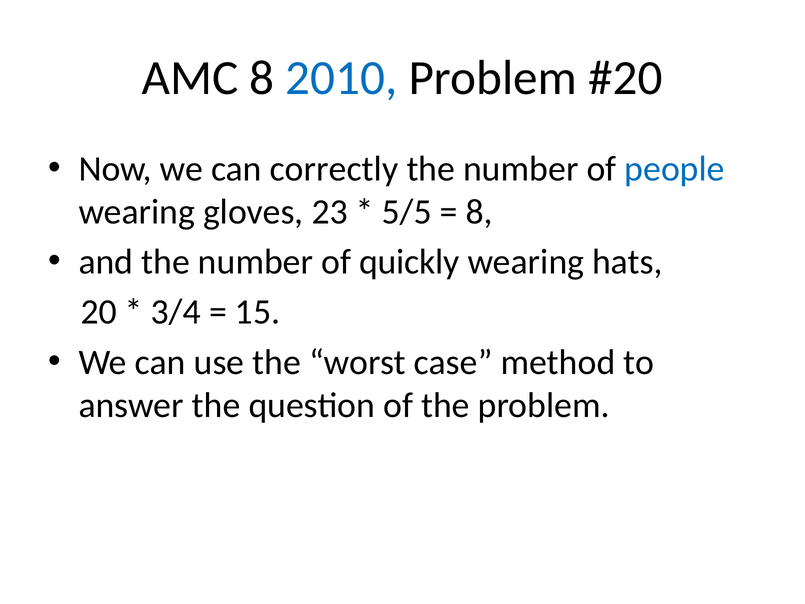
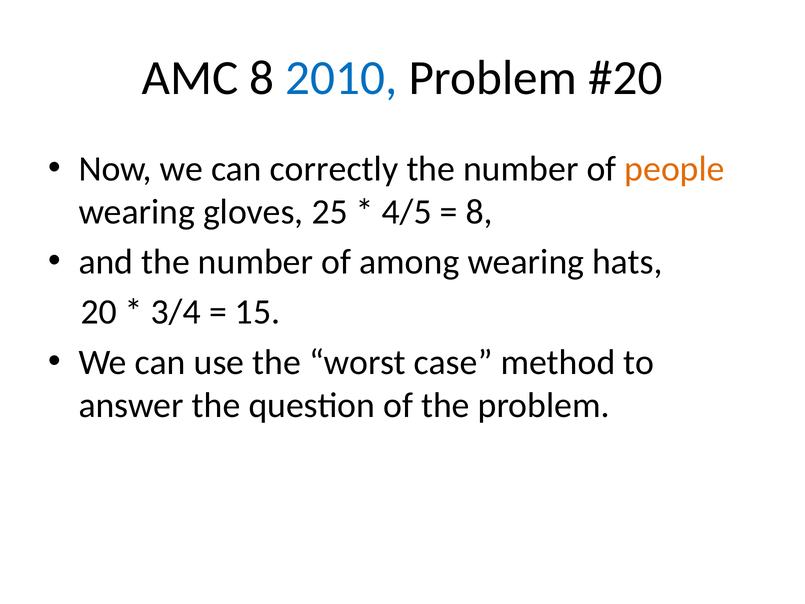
people colour: blue -> orange (675, 169)
23: 23 -> 25 (330, 212)
5/5: 5/5 -> 4/5 (407, 212)
quickly: quickly -> among (409, 262)
